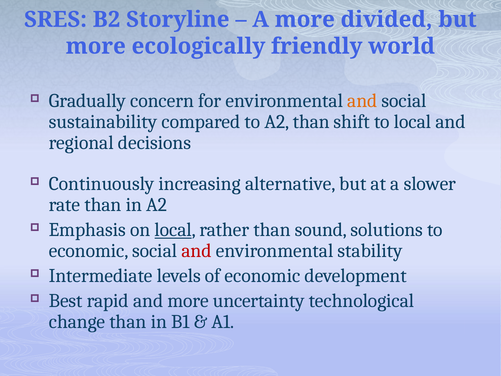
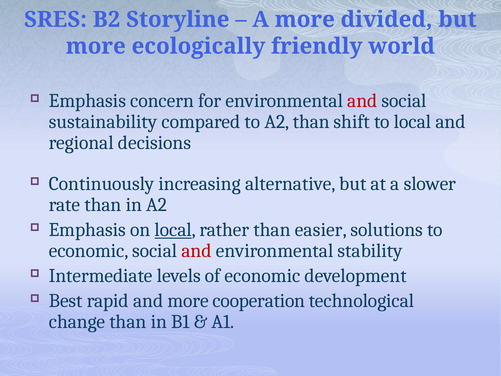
Gradually: Gradually -> Emphasis (87, 101)
and colour: orange -> red (362, 101)
sound: sound -> easier (321, 230)
uncertainty: uncertainty -> cooperation (259, 301)
